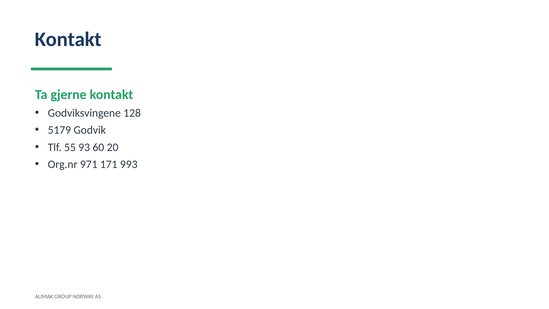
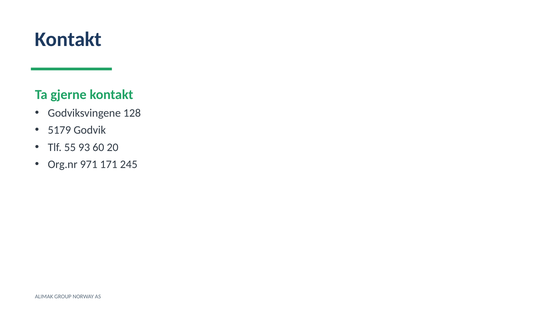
993: 993 -> 245 (129, 164)
